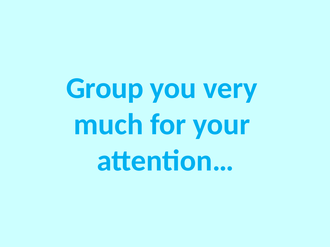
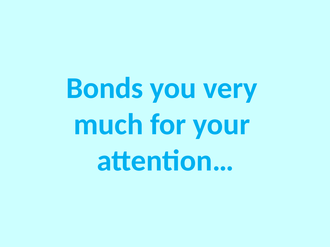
Group: Group -> Bonds (105, 88)
